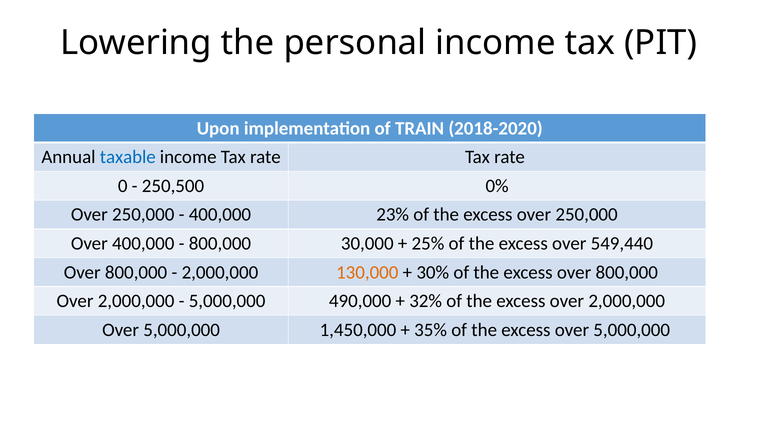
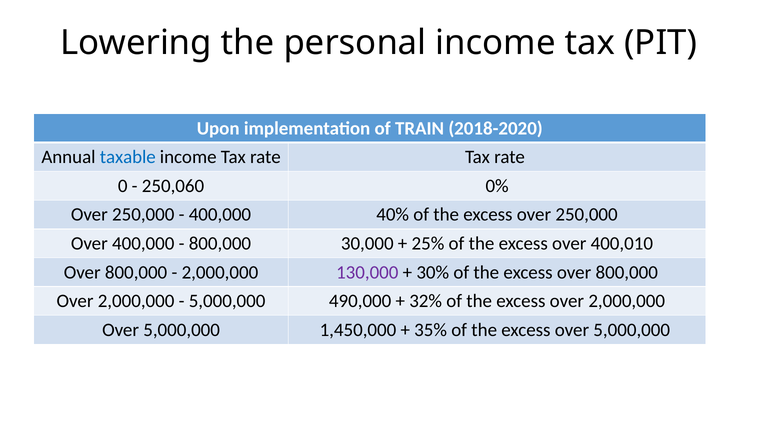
250,500: 250,500 -> 250,060 (173, 186)
23%: 23% -> 40% (393, 215)
549,440: 549,440 -> 400,010 (622, 244)
130,000 colour: orange -> purple (367, 273)
